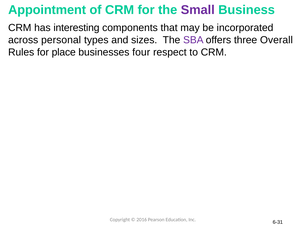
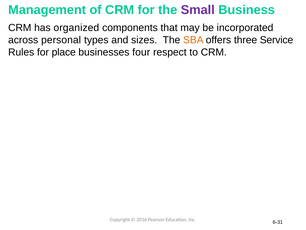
Appointment: Appointment -> Management (47, 10)
interesting: interesting -> organized (76, 28)
SBA colour: purple -> orange (193, 40)
Overall: Overall -> Service (277, 40)
